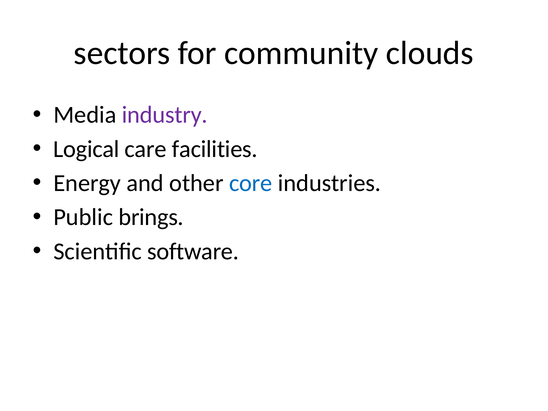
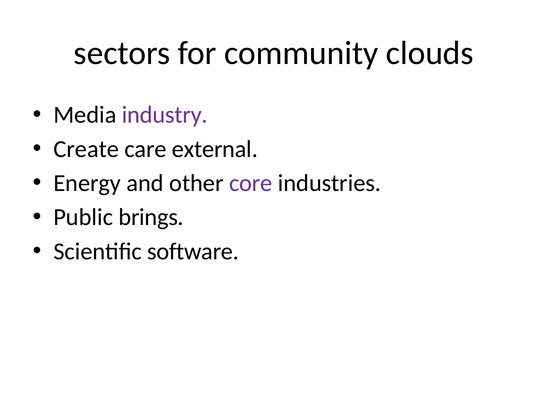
Logical: Logical -> Create (86, 149)
facilities: facilities -> external (215, 149)
core colour: blue -> purple (251, 183)
